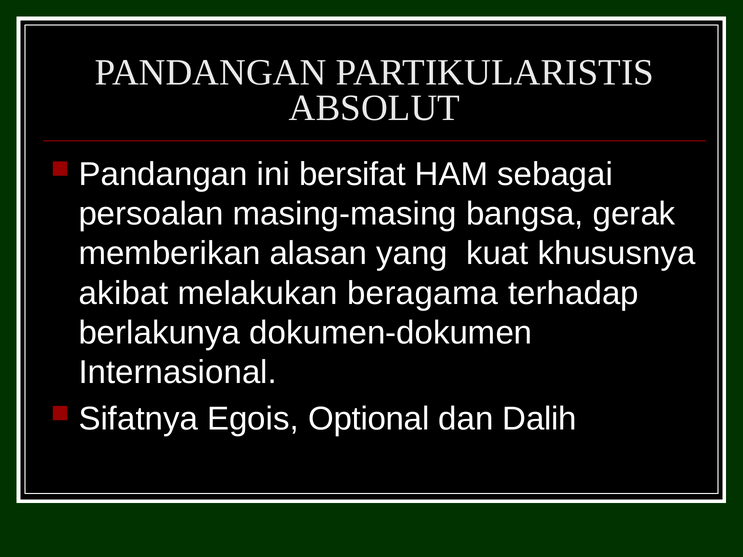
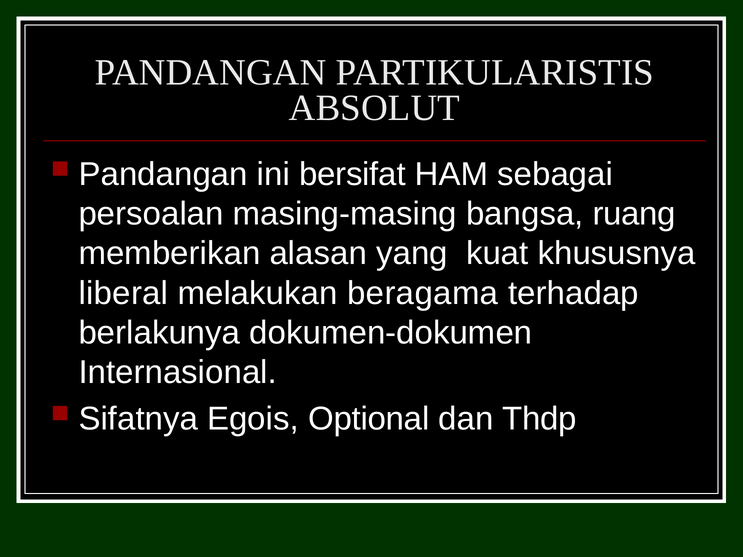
gerak: gerak -> ruang (634, 214)
akibat: akibat -> liberal (123, 293)
Dalih: Dalih -> Thdp (539, 419)
